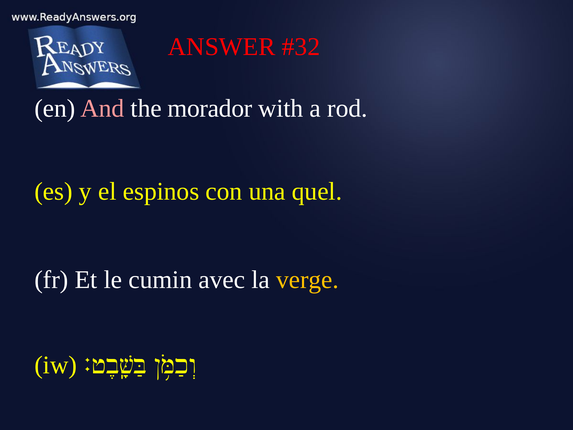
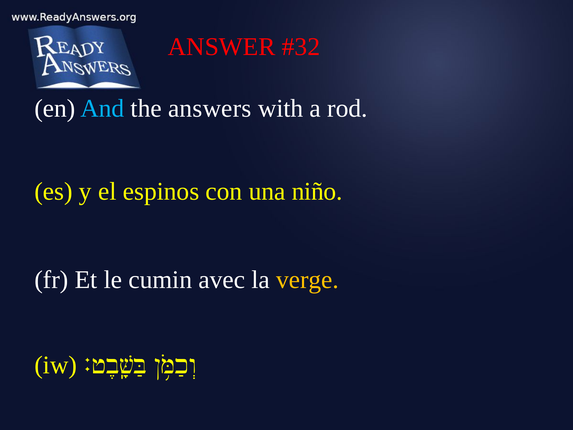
And colour: pink -> light blue (102, 108)
morador: morador -> answers (210, 108)
quel: quel -> niño (317, 191)
